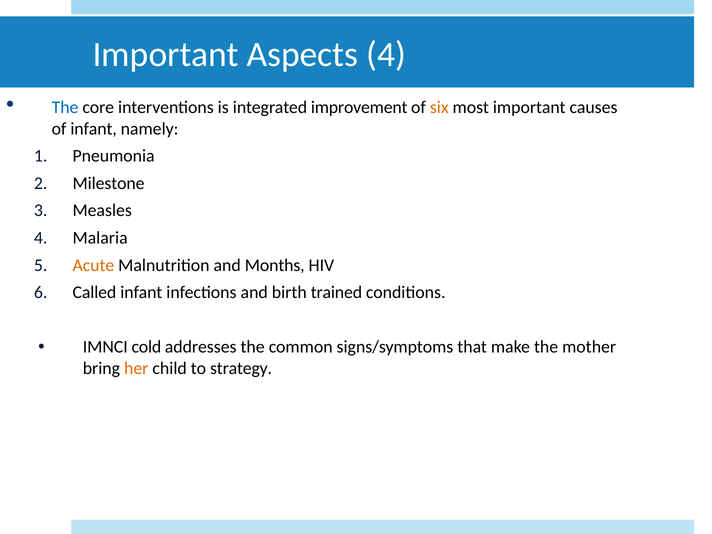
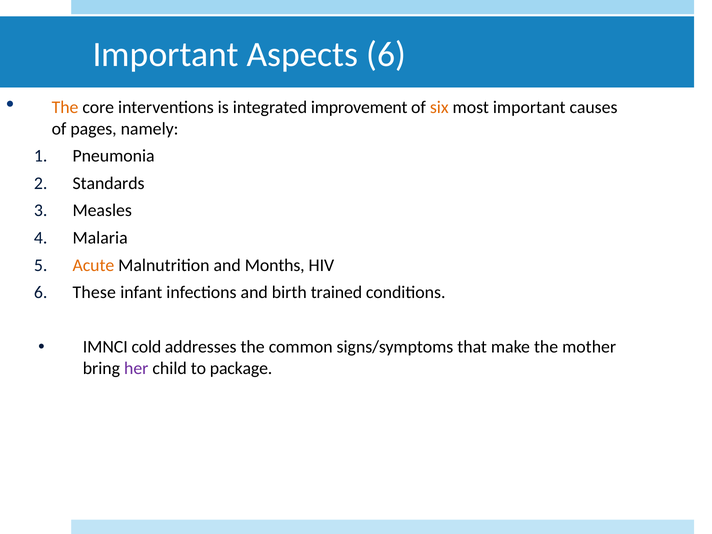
Aspects 4: 4 -> 6 (386, 54)
The colour: blue -> orange (65, 107)
of infant: infant -> pages (94, 129)
Milestone: Milestone -> Standards (109, 183)
Called: Called -> These (94, 292)
her colour: orange -> purple (136, 368)
strategy: strategy -> package (241, 368)
